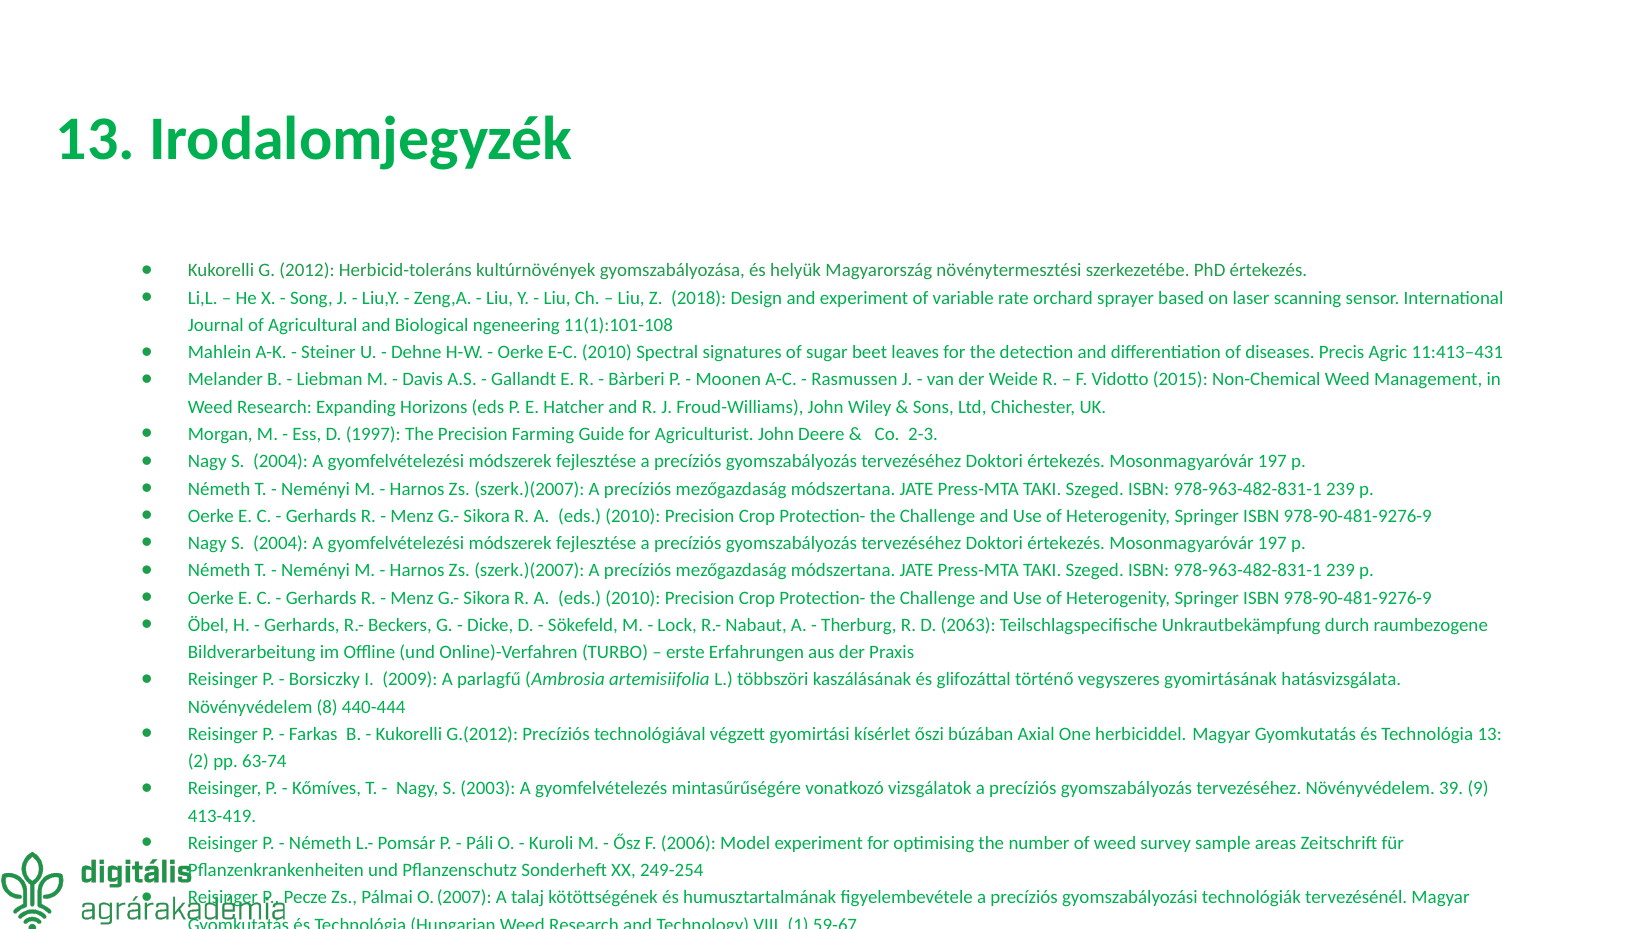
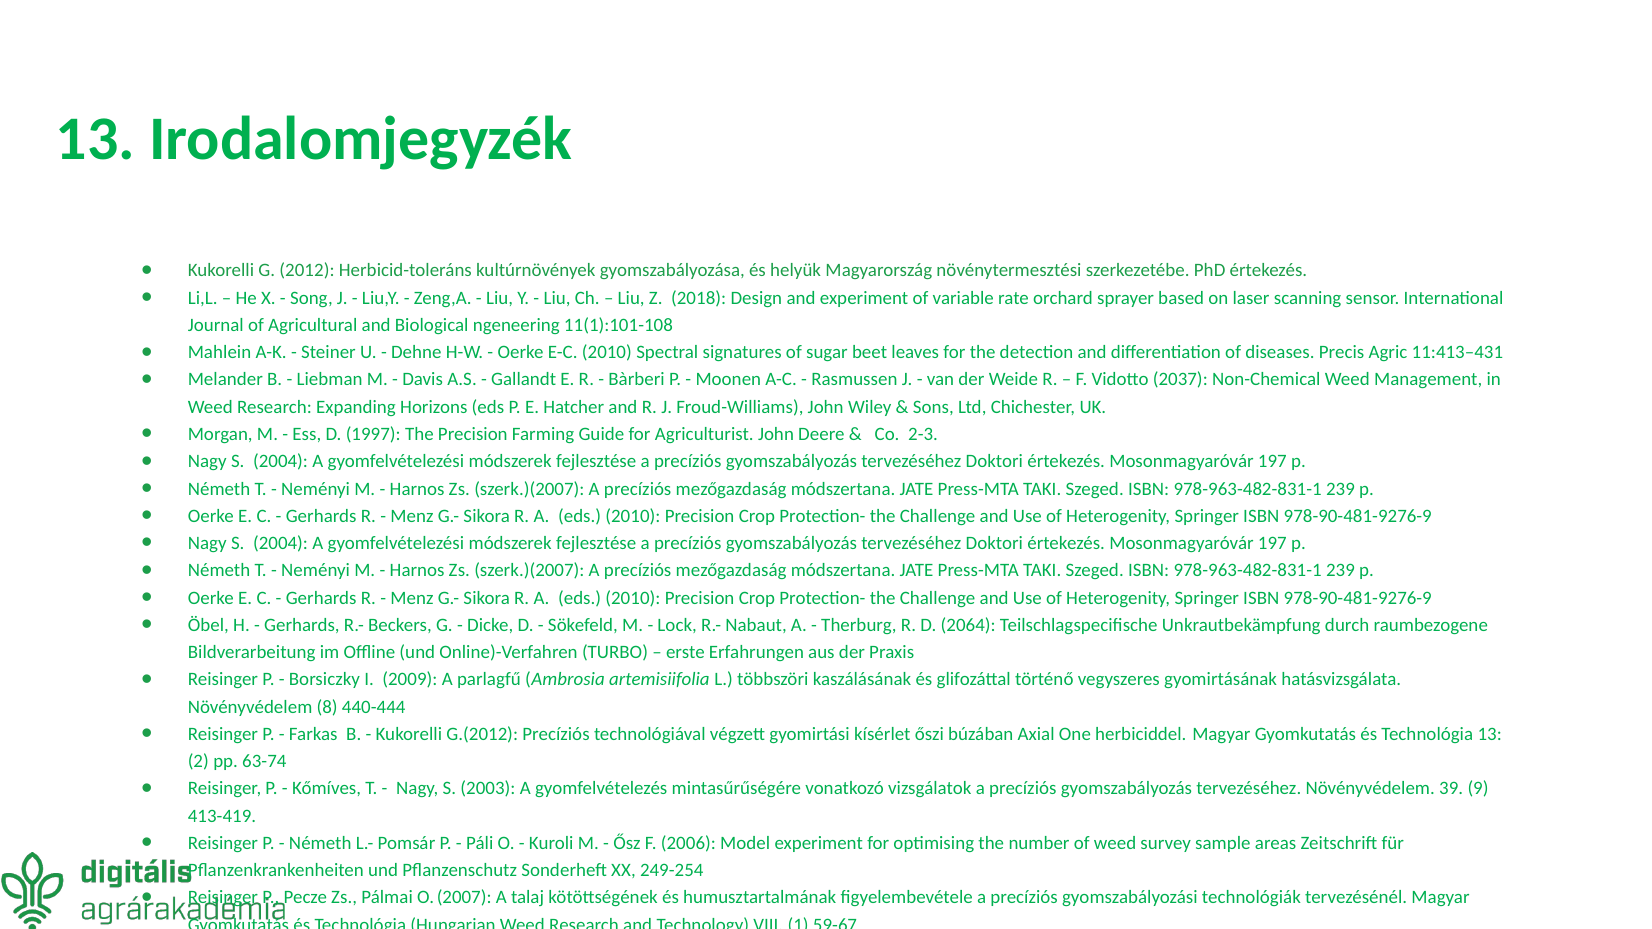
2015: 2015 -> 2037 (1180, 380)
2063: 2063 -> 2064 (968, 625)
